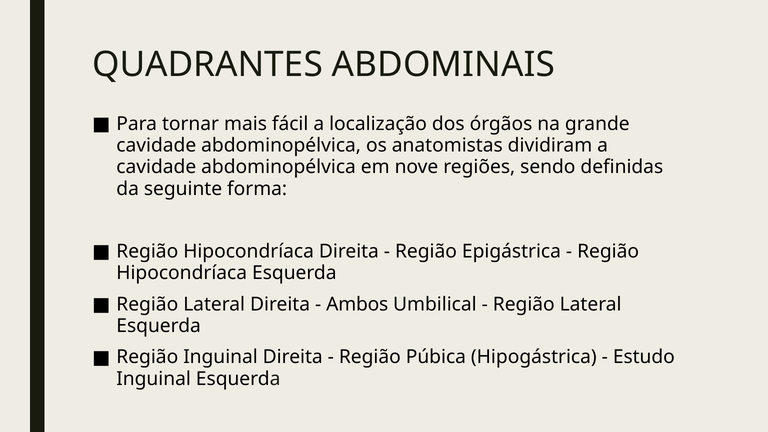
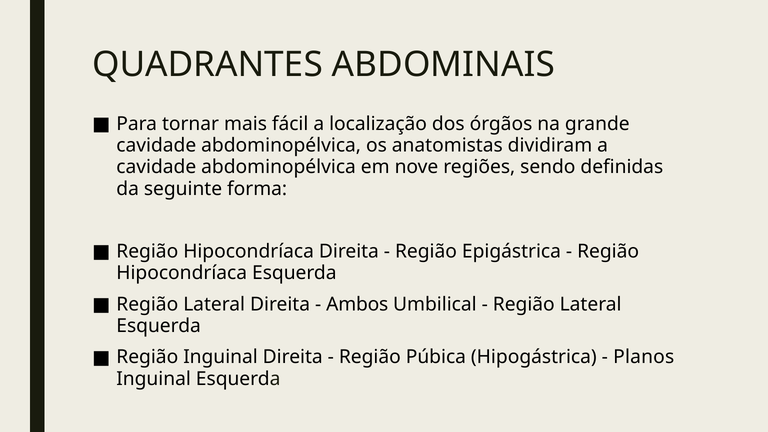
Estudo: Estudo -> Planos (644, 357)
